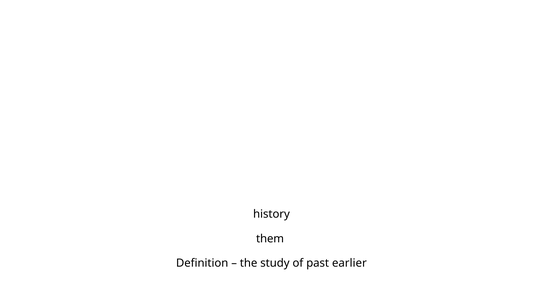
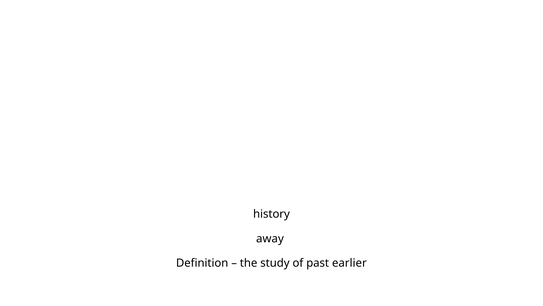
them: them -> away (270, 238)
